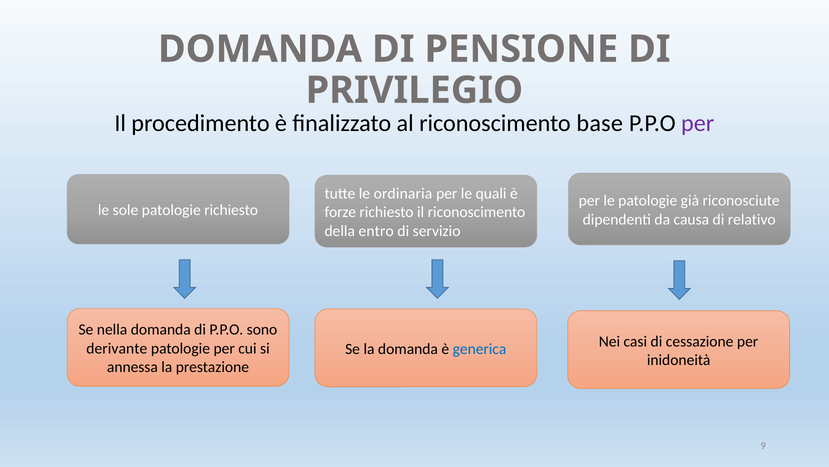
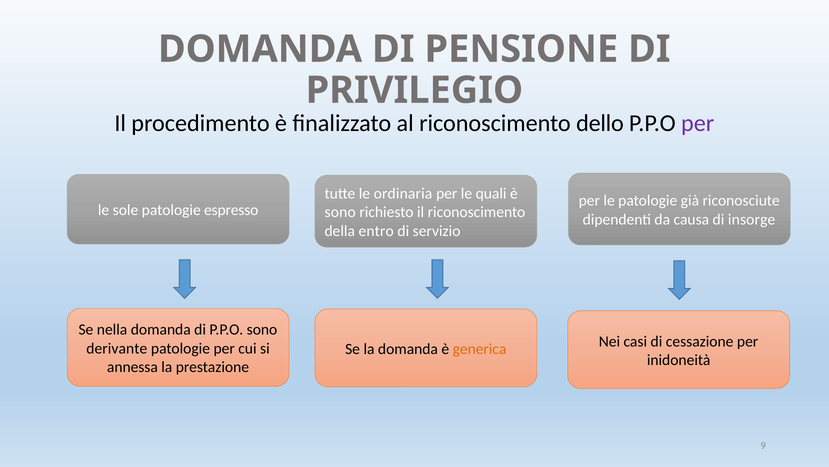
base: base -> dello (600, 123)
patologie richiesto: richiesto -> espresso (231, 210)
forze: forze -> sono (340, 212)
relativo: relativo -> insorge (752, 219)
generica colour: blue -> orange (480, 348)
